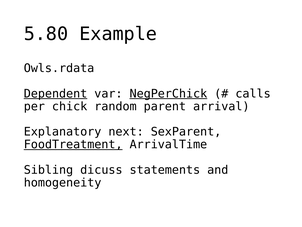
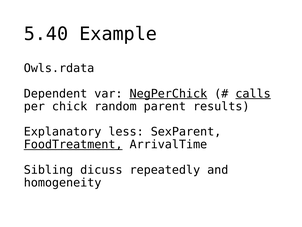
5.80: 5.80 -> 5.40 (46, 34)
Dependent underline: present -> none (56, 93)
calls underline: none -> present (253, 93)
arrival: arrival -> results (221, 106)
next: next -> less (126, 132)
statements: statements -> repeatedly (165, 170)
